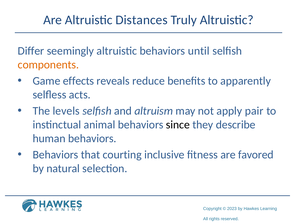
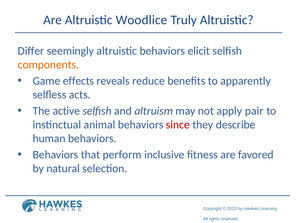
Distances: Distances -> Woodlice (141, 20)
until: until -> elicit (199, 51)
levels: levels -> active (66, 111)
since colour: black -> red (178, 125)
courting: courting -> perform (122, 155)
